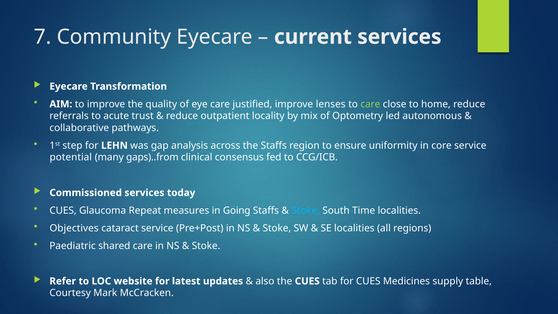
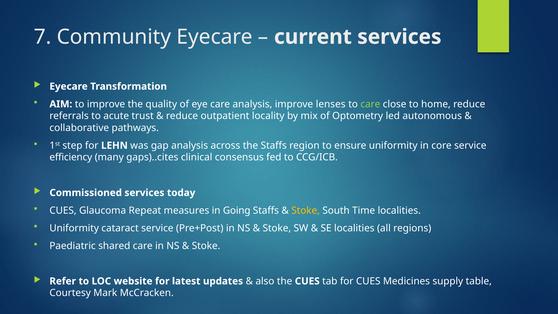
care justified: justified -> analysis (252, 104)
potential: potential -> efficiency (71, 157)
gaps)..from: gaps)..from -> gaps)..cites (152, 157)
Stoke colour: light blue -> yellow (306, 210)
Objectives: Objectives -> Uniformity (74, 228)
